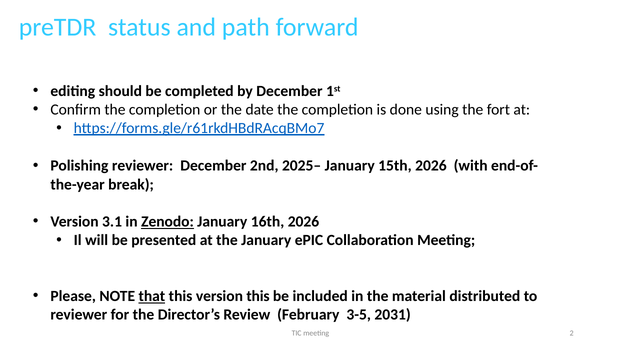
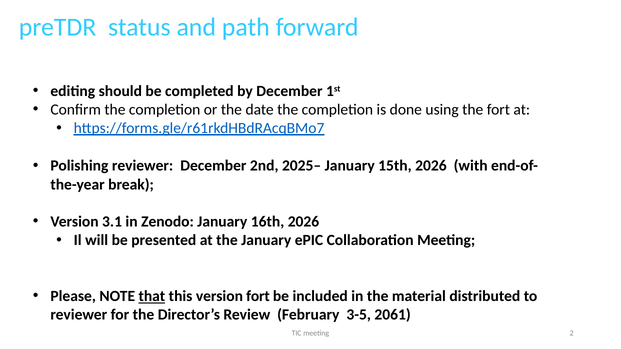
Zenodo underline: present -> none (167, 222)
version this: this -> fort (258, 296)
2031: 2031 -> 2061 (393, 315)
